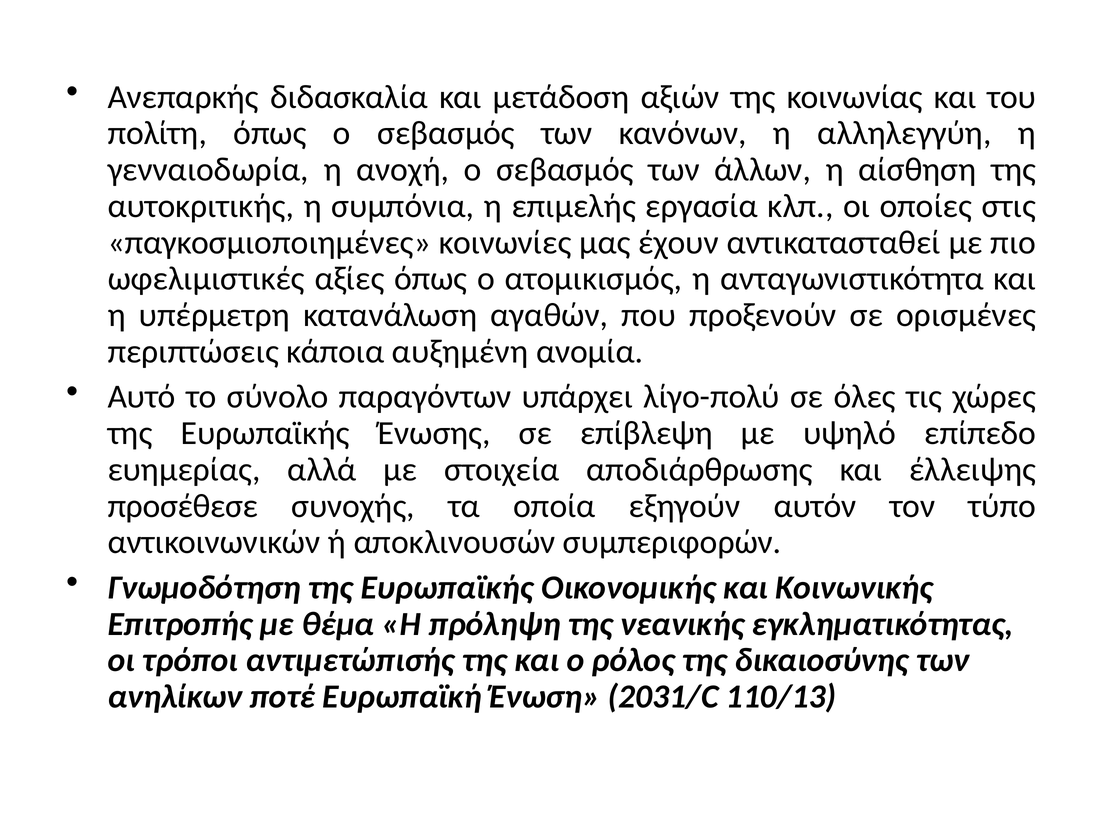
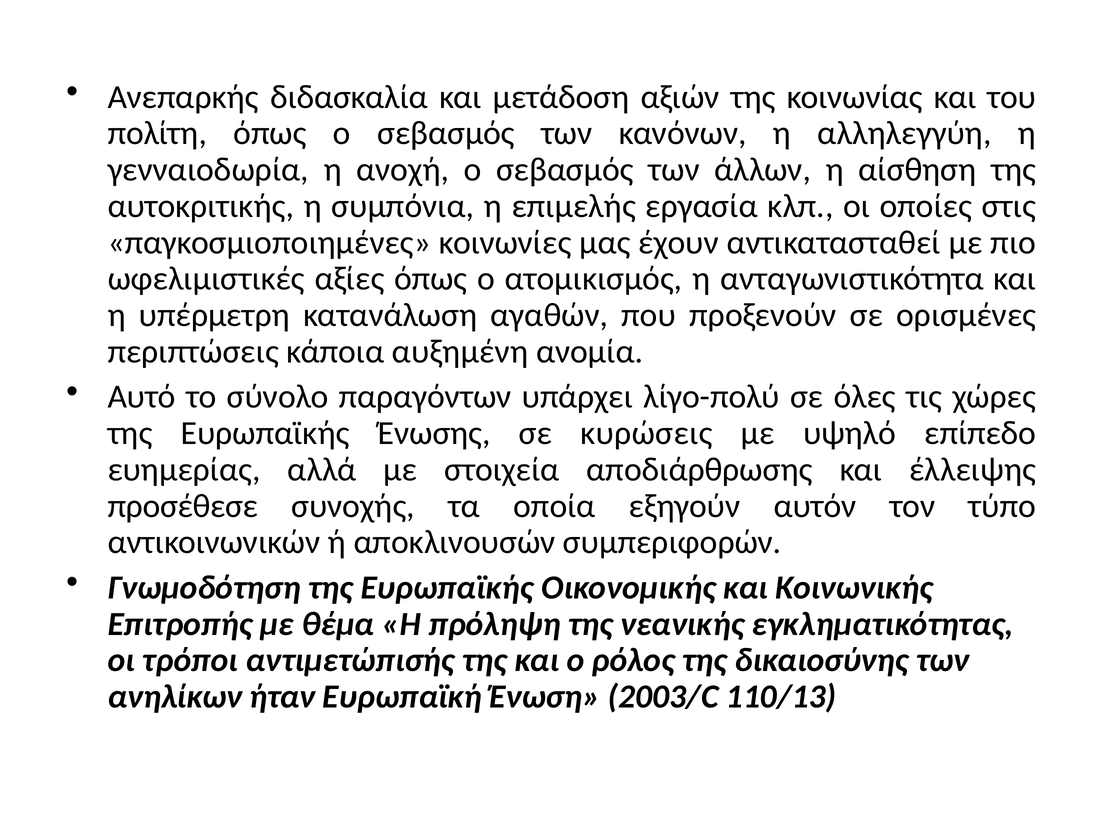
επίβλεψη: επίβλεψη -> κυρώσεις (646, 433)
ποτέ: ποτέ -> ήταν (282, 697)
2031/C: 2031/C -> 2003/C (663, 697)
